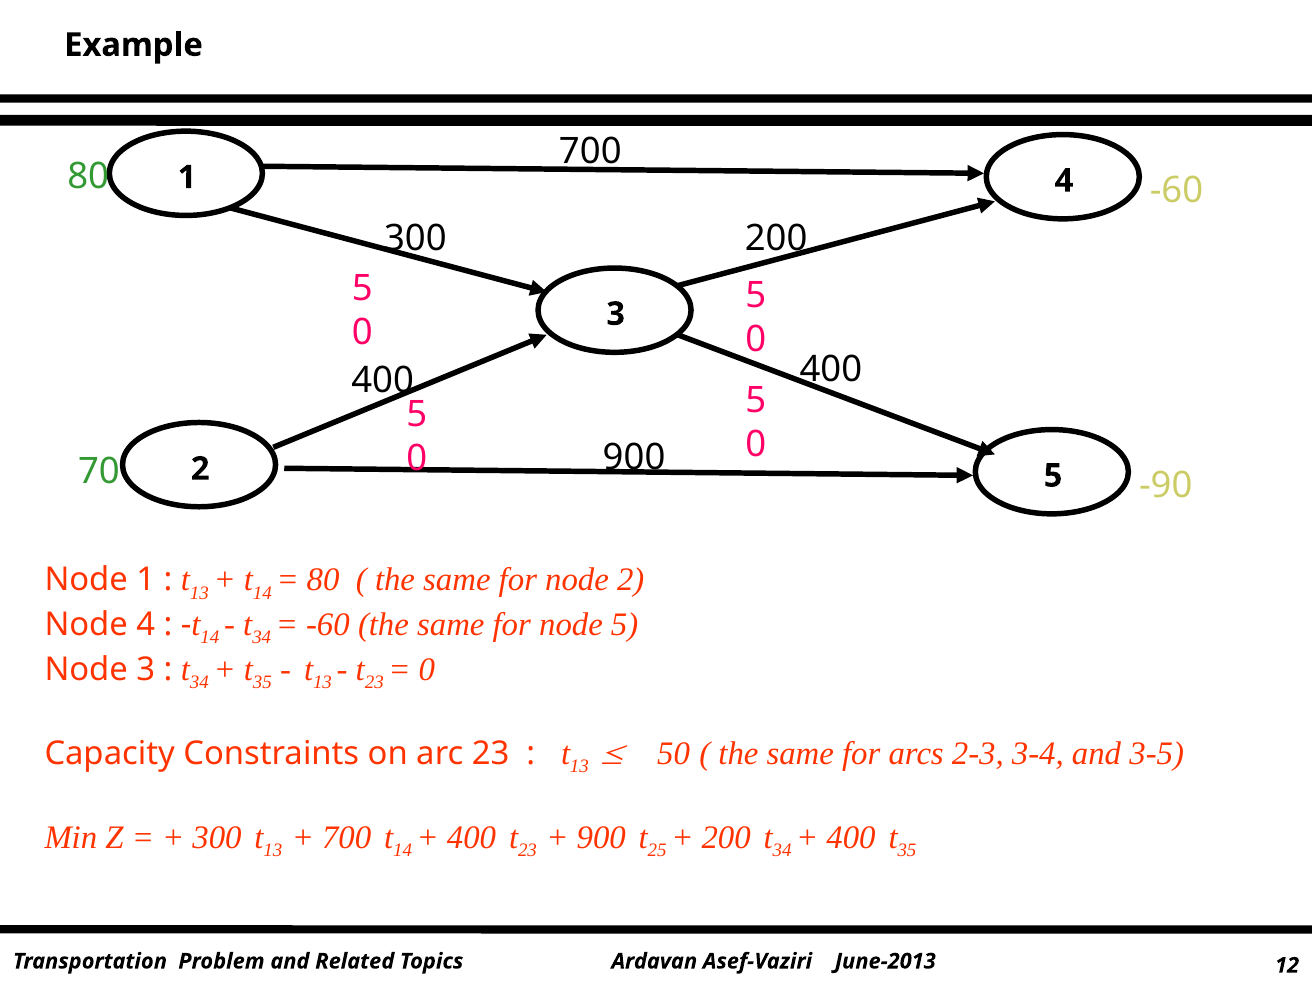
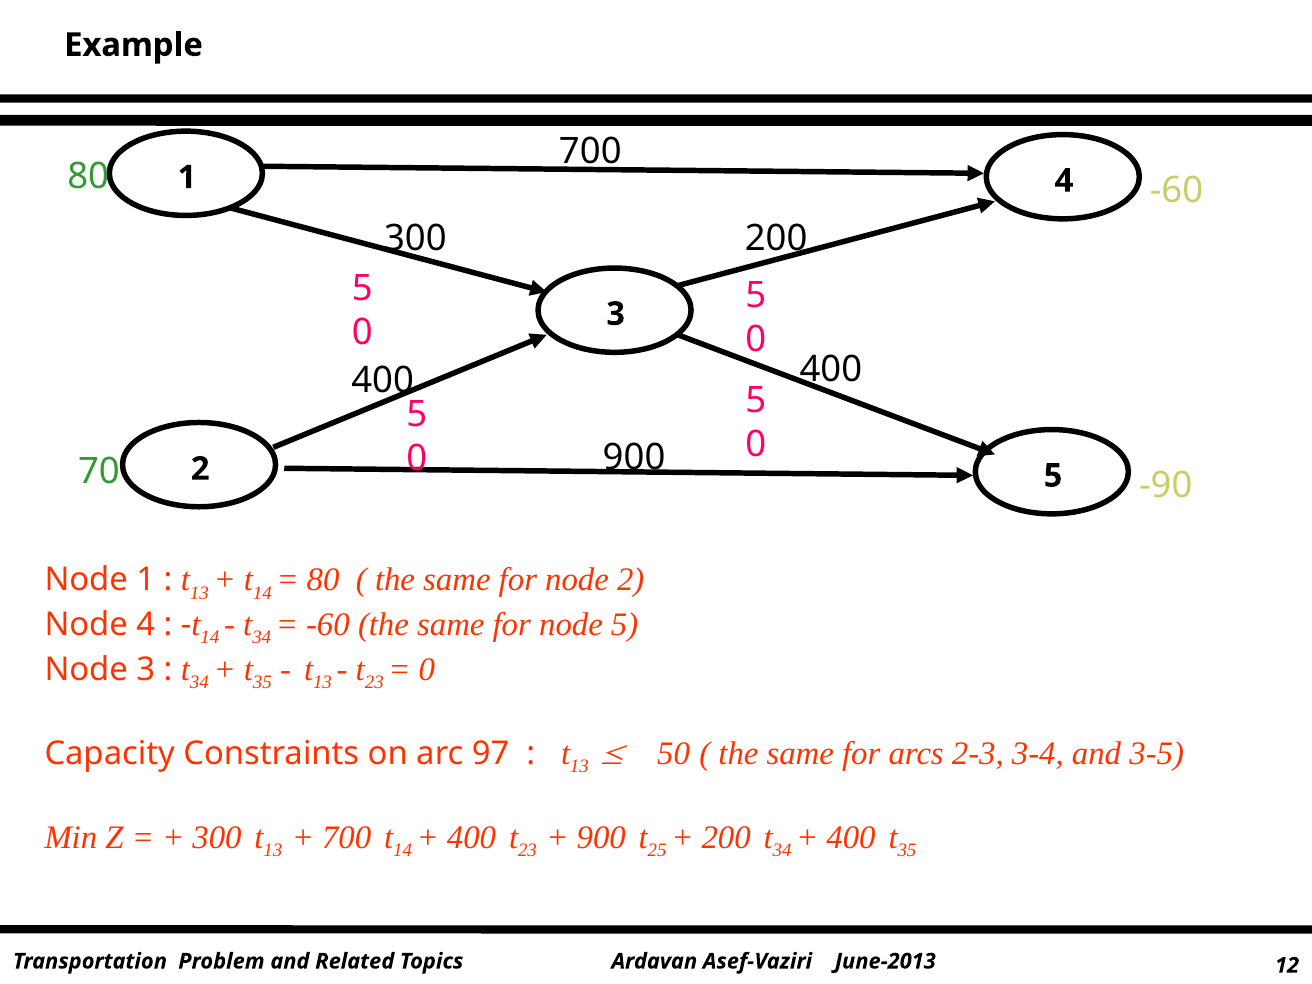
arc 23: 23 -> 97 (491, 754)
